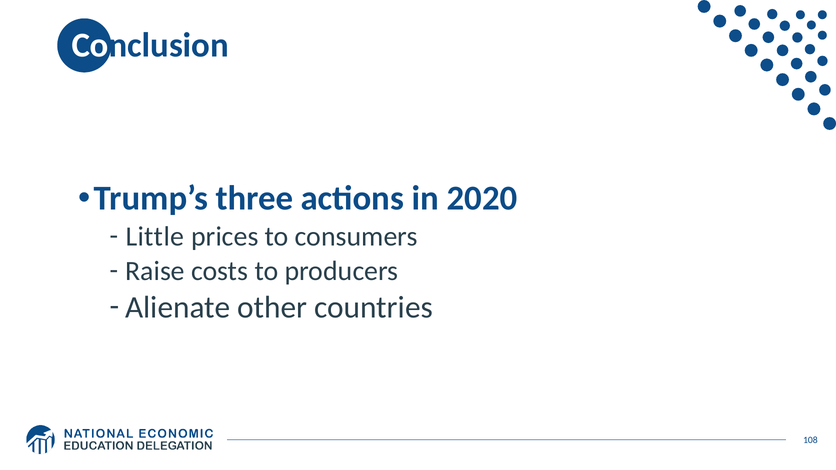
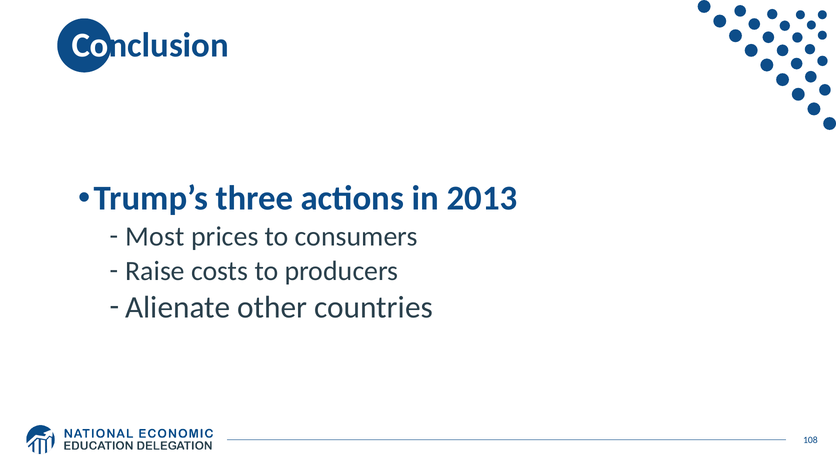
2020: 2020 -> 2013 (482, 198)
Little: Little -> Most (155, 237)
